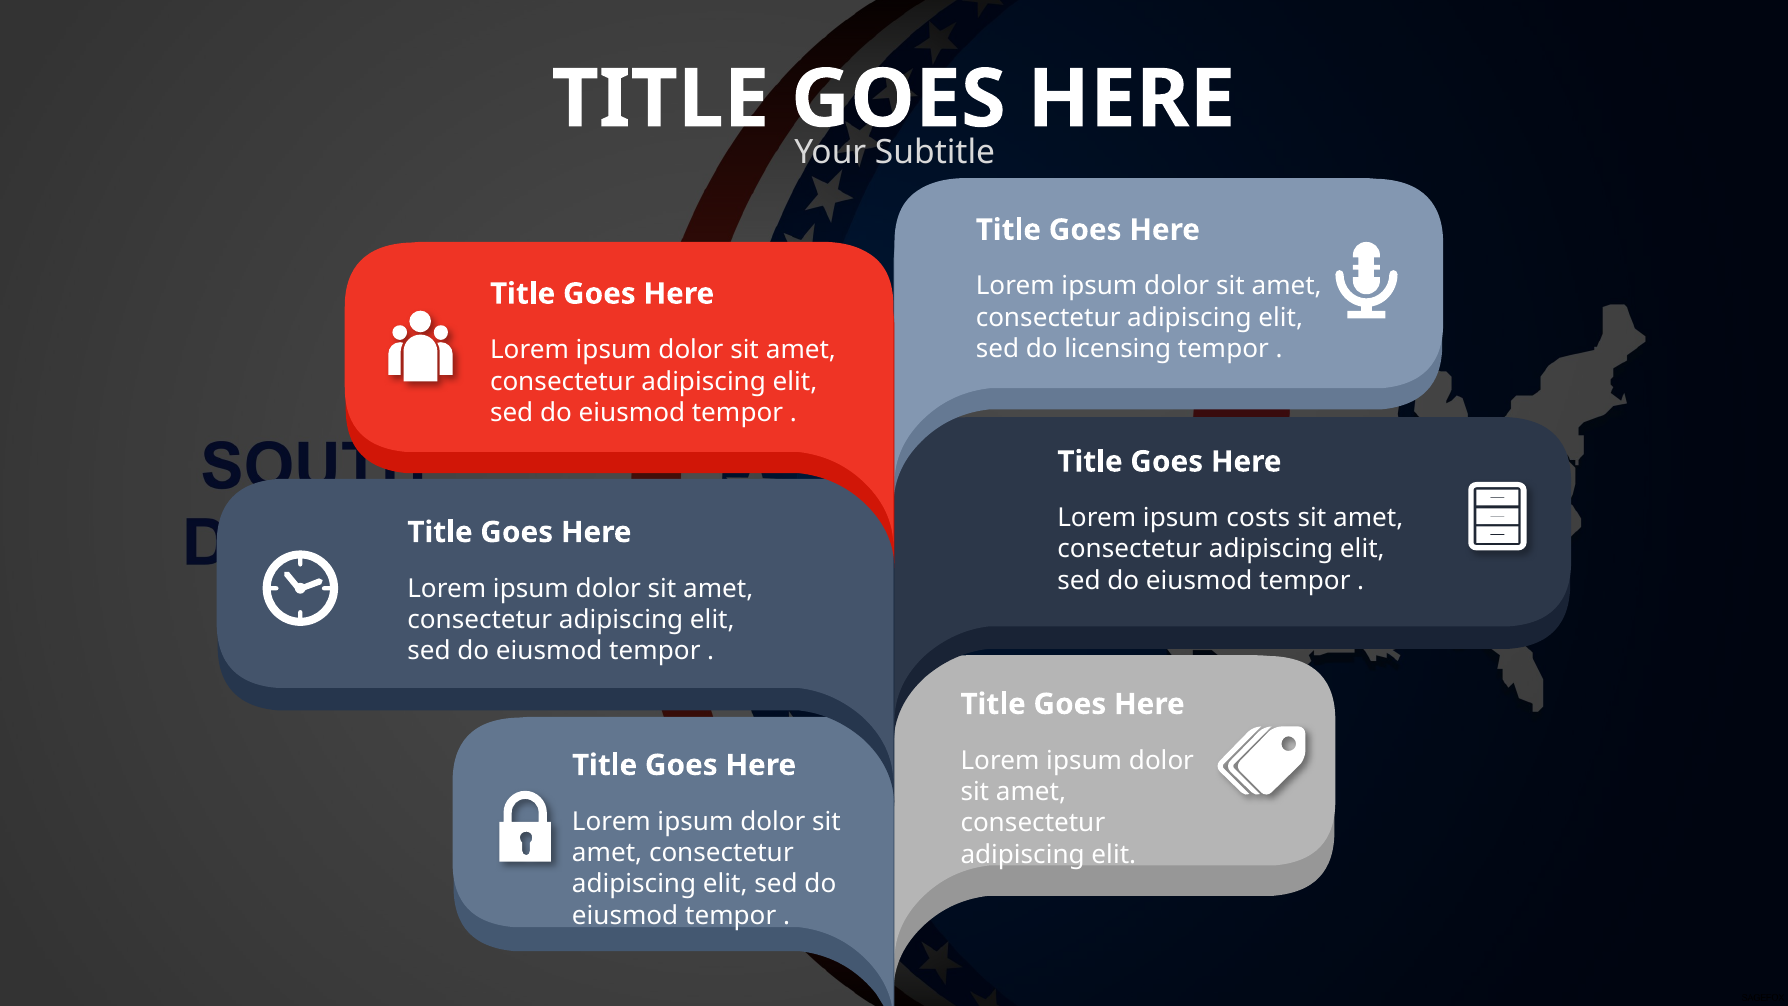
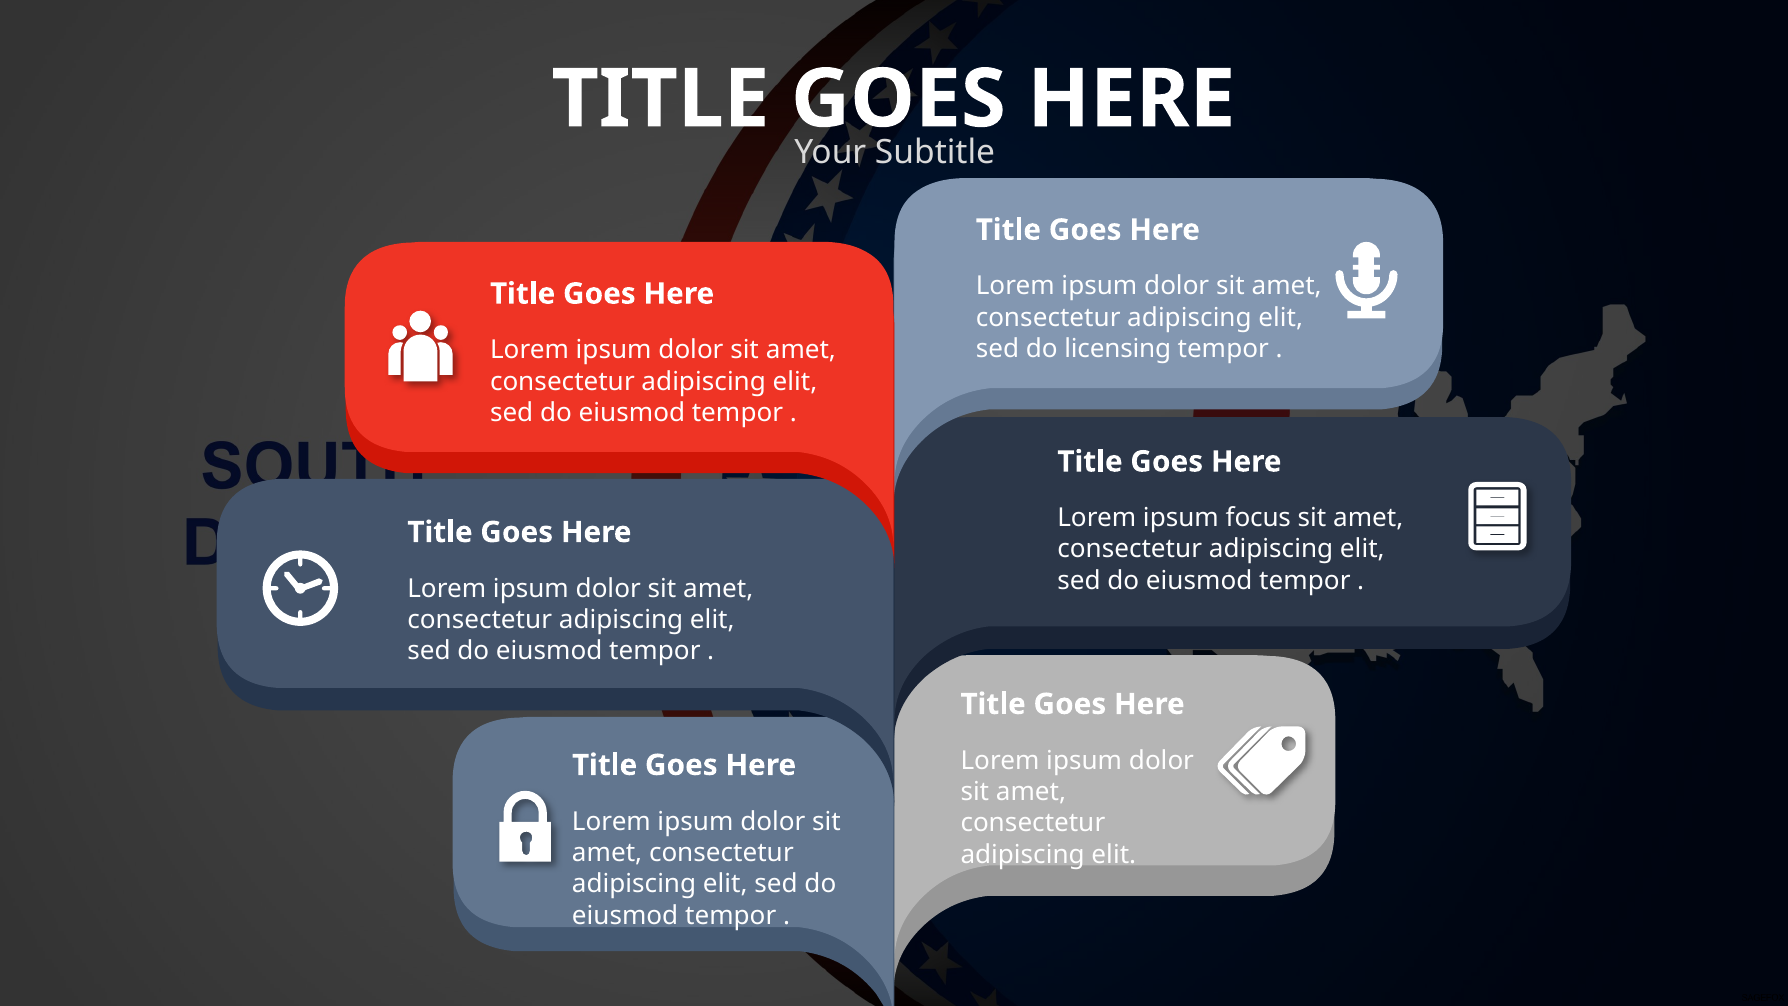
costs: costs -> focus (1258, 518)
